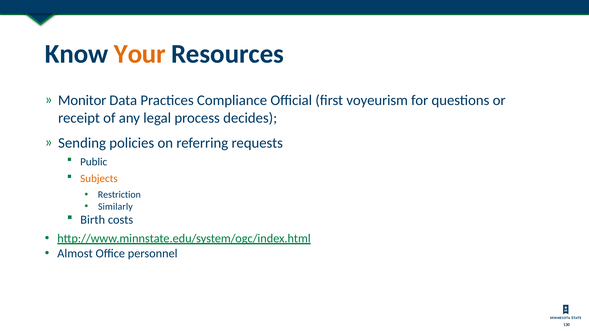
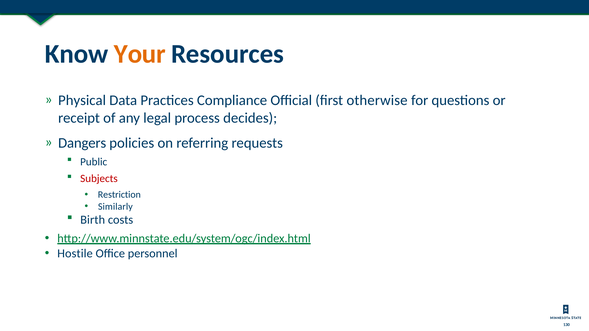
Monitor: Monitor -> Physical (82, 100)
voyeurism: voyeurism -> otherwise (377, 100)
Sending: Sending -> Dangers (82, 143)
Subjects colour: orange -> red (99, 179)
Almost: Almost -> Hostile (75, 254)
